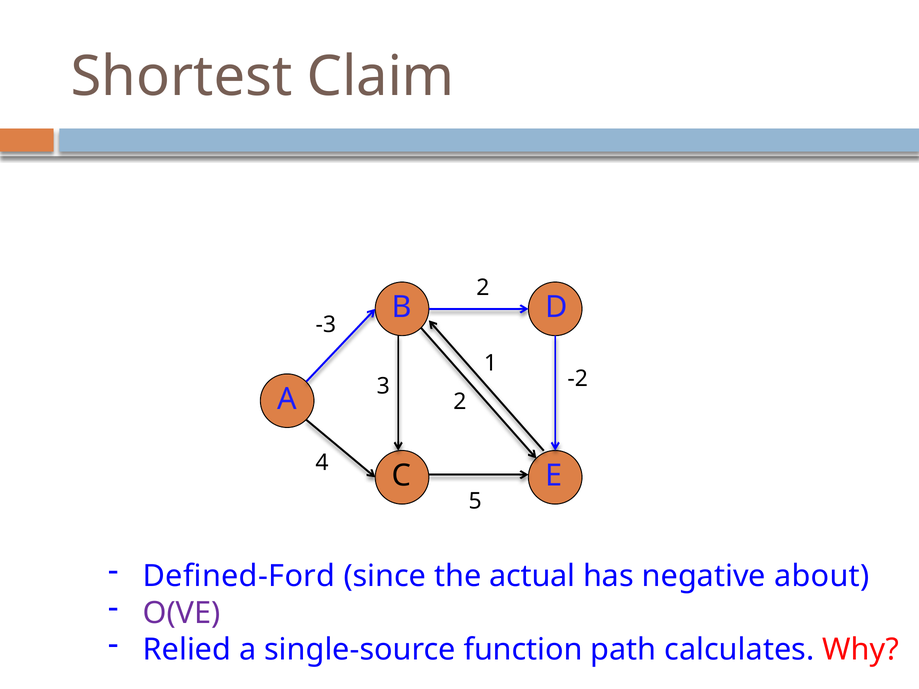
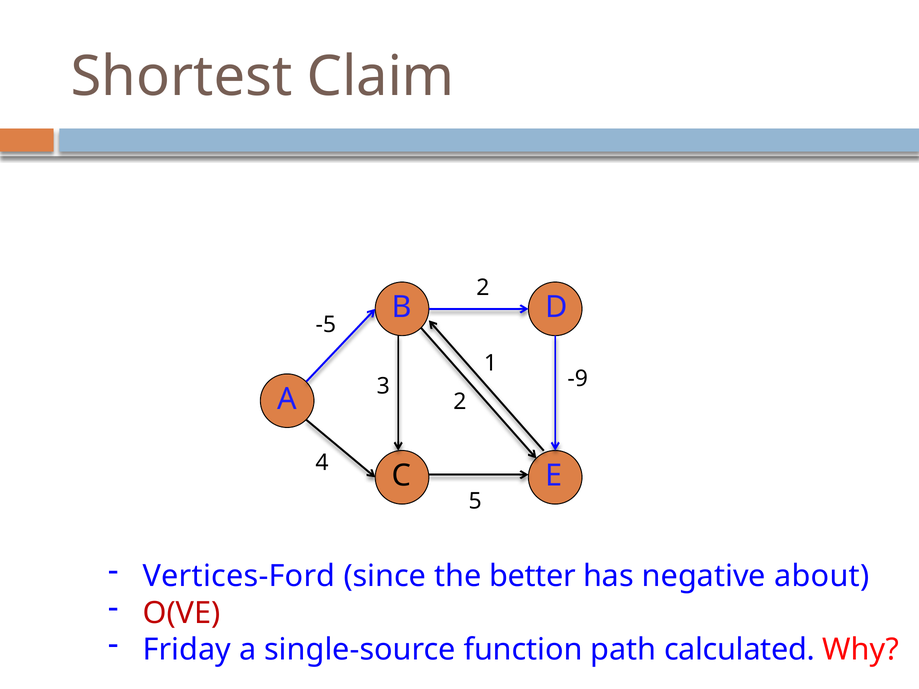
-3: -3 -> -5 (326, 325)
-2: -2 -> -9 (578, 379)
Defined-Ford: Defined-Ford -> Vertices-Ford (239, 576)
actual: actual -> better (532, 576)
O(VE colour: purple -> red (182, 613)
Relied: Relied -> Friday (187, 650)
calculates: calculates -> calculated (740, 650)
